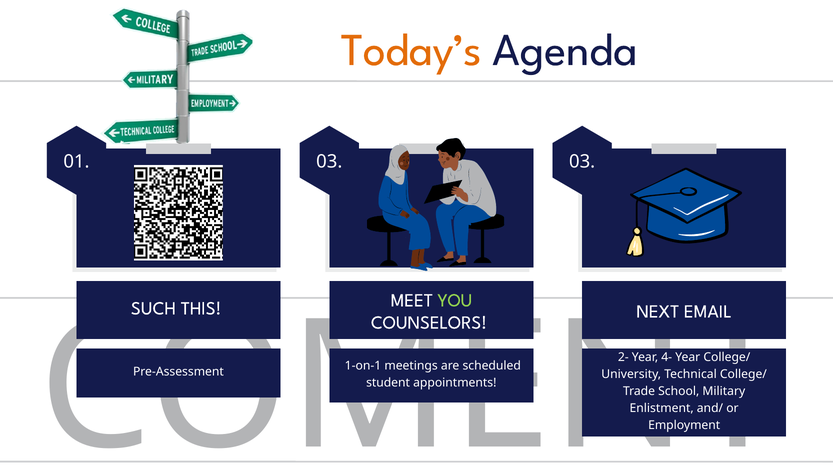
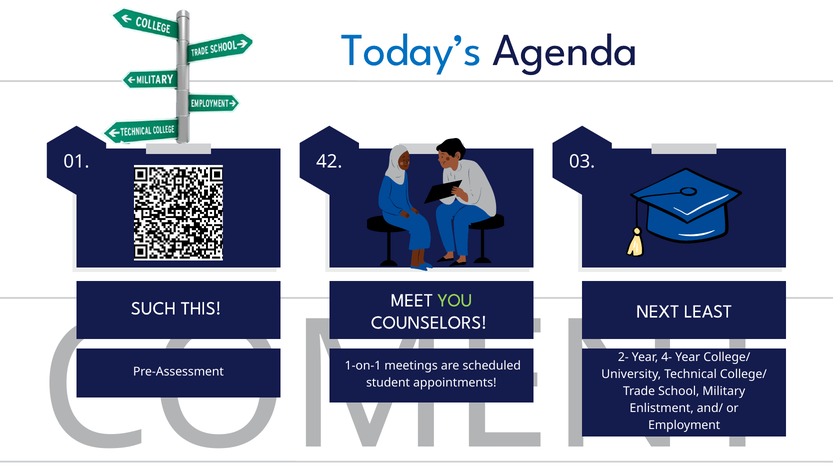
Today’s colour: orange -> blue (411, 50)
01 03: 03 -> 42 (329, 161)
EMAIL: EMAIL -> LEAST (708, 311)
